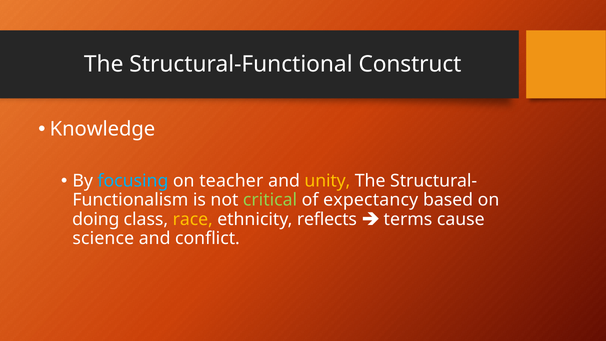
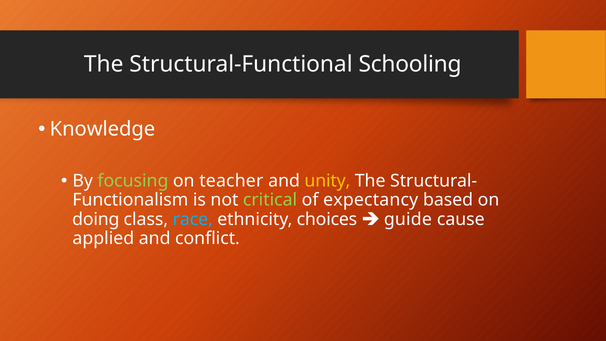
Construct: Construct -> Schooling (410, 64)
focusing colour: light blue -> light green (133, 181)
race colour: yellow -> light blue (193, 219)
reflects: reflects -> choices (327, 219)
terms: terms -> guide (408, 219)
science: science -> applied (103, 238)
